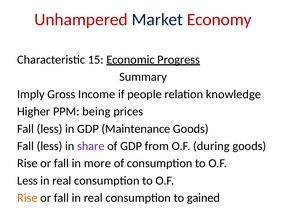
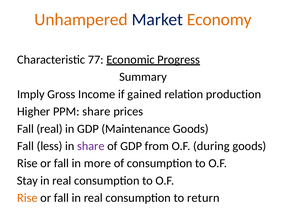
Unhampered colour: red -> orange (81, 20)
Economy colour: red -> orange (219, 20)
15: 15 -> 77 (96, 60)
people: people -> gained (144, 94)
knowledge: knowledge -> production (234, 94)
PPM being: being -> share (96, 112)
less: less -> real (50, 129)
Less: Less -> Stay (27, 181)
gained: gained -> return (203, 198)
